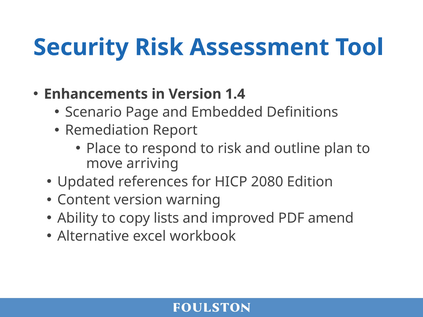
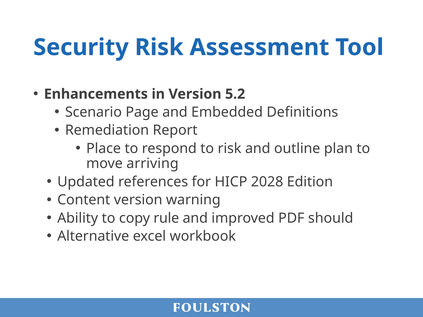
1.4: 1.4 -> 5.2 (235, 94)
2080: 2080 -> 2028 (267, 182)
lists: lists -> rule (166, 218)
amend: amend -> should (331, 218)
